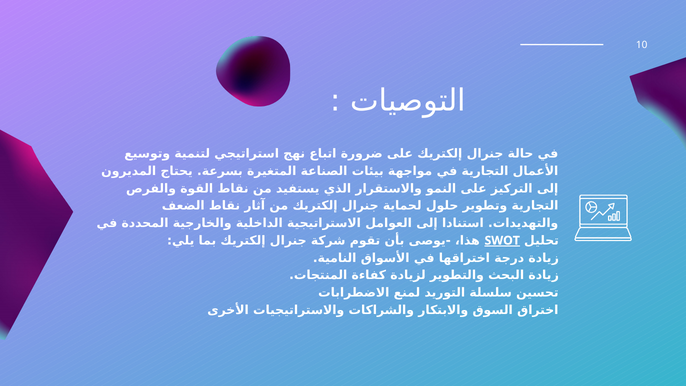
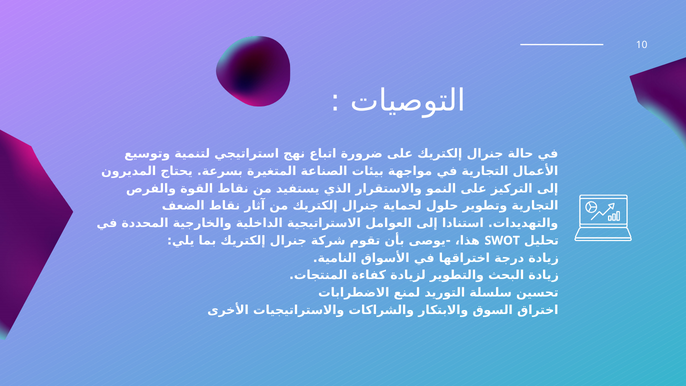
SWOT underline: present -> none (502, 241)
